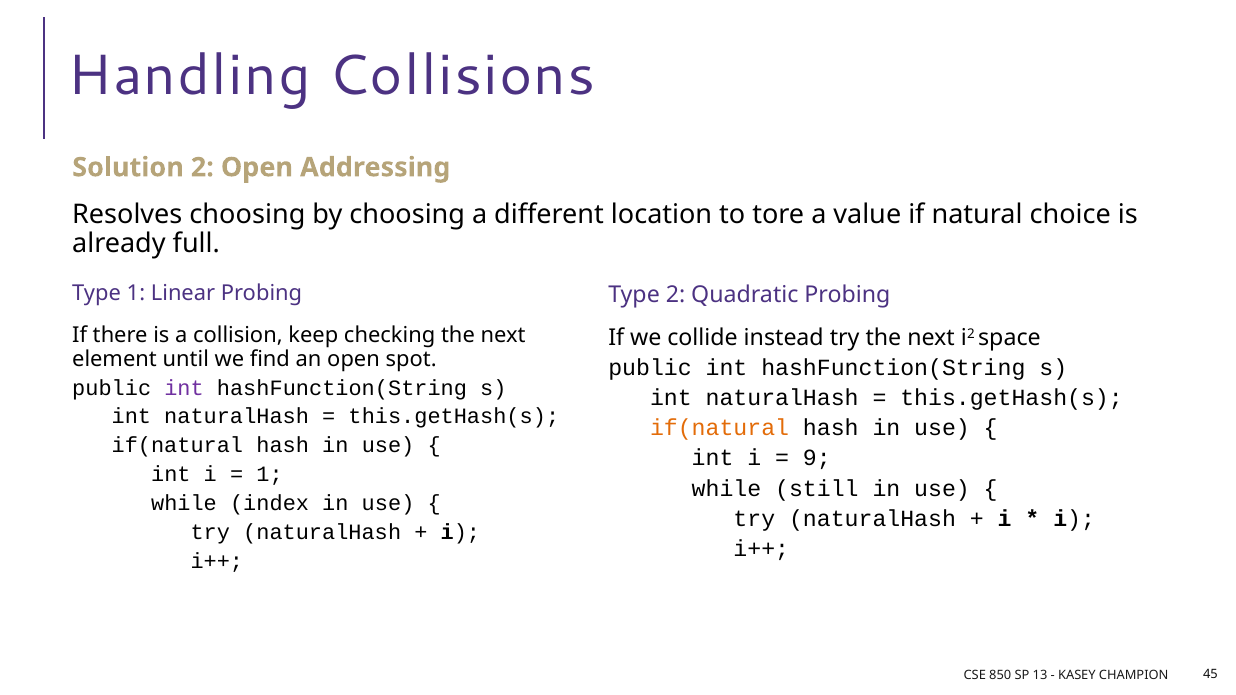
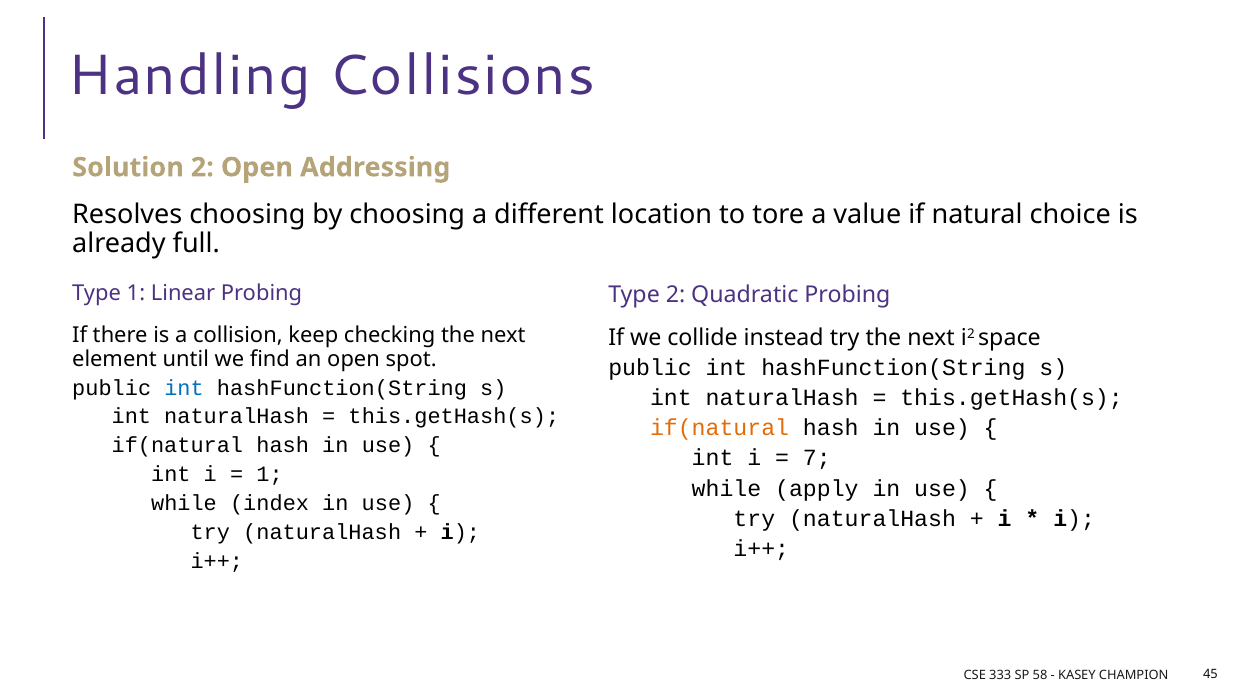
int colour: purple -> blue (184, 388)
9: 9 -> 7 (817, 458)
still: still -> apply (817, 489)
850: 850 -> 333 (1000, 676)
13: 13 -> 58 (1040, 676)
